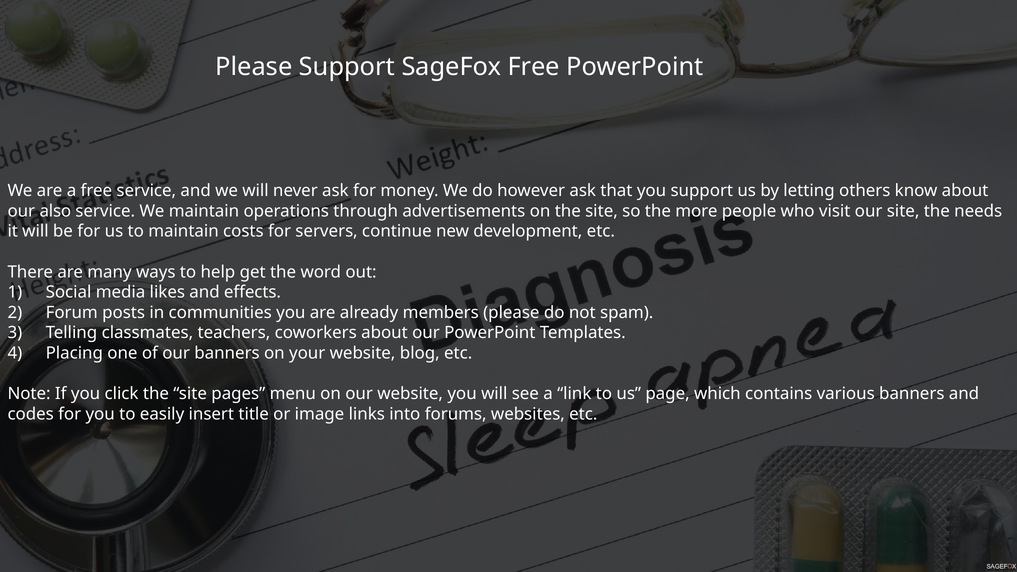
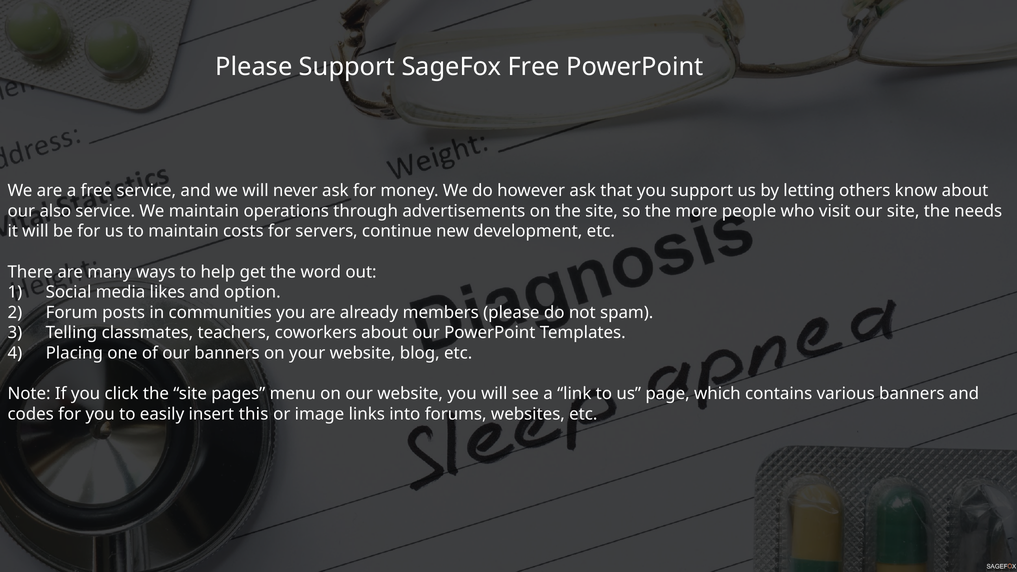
effects: effects -> option (252, 292)
title: title -> this (254, 414)
